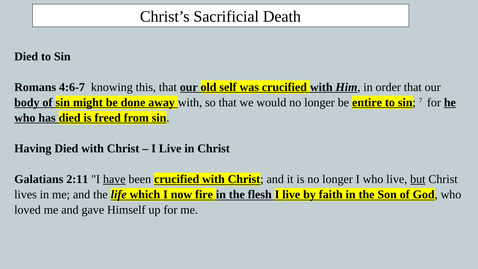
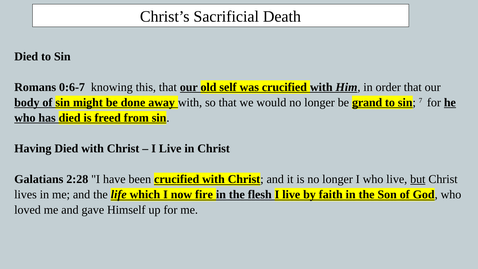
4:6-7: 4:6-7 -> 0:6-7 (72, 87)
entire: entire -> grand (367, 102)
2:11: 2:11 -> 2:28 (77, 179)
have underline: present -> none (114, 179)
